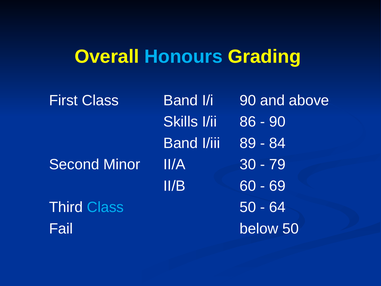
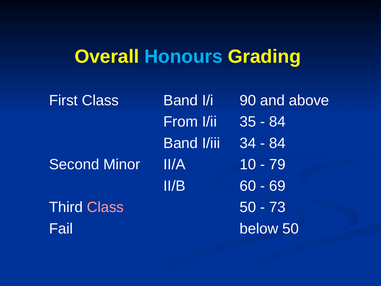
Skills: Skills -> From (181, 122)
86: 86 -> 35 (248, 122)
90: 90 -> 84 (277, 122)
89: 89 -> 34 (248, 143)
30: 30 -> 10 (248, 164)
Class colour: light blue -> pink (105, 207)
64: 64 -> 73 (277, 207)
